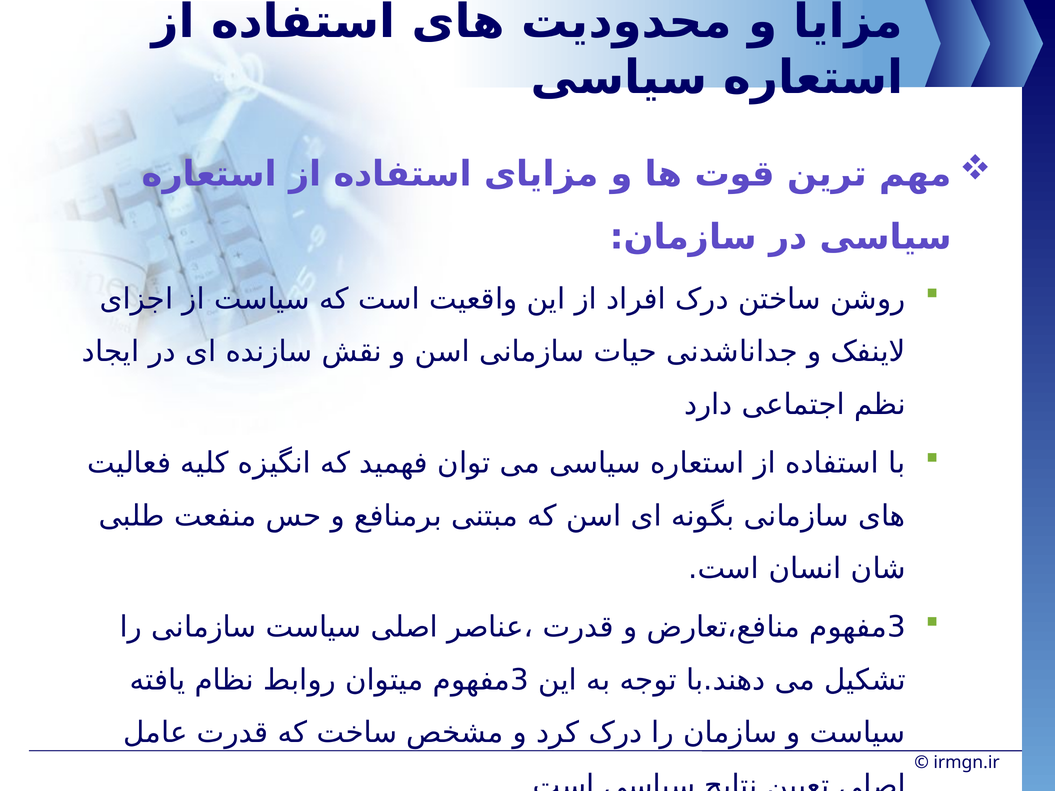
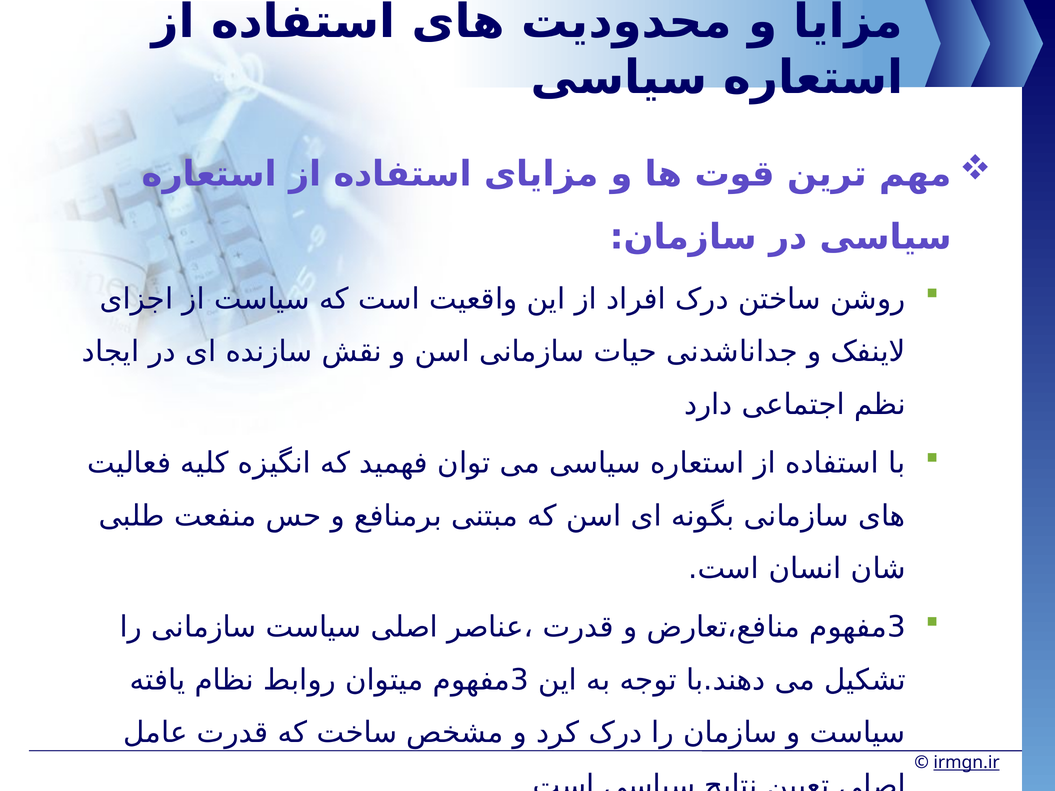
irmgn.ir underline: none -> present (967, 763)
